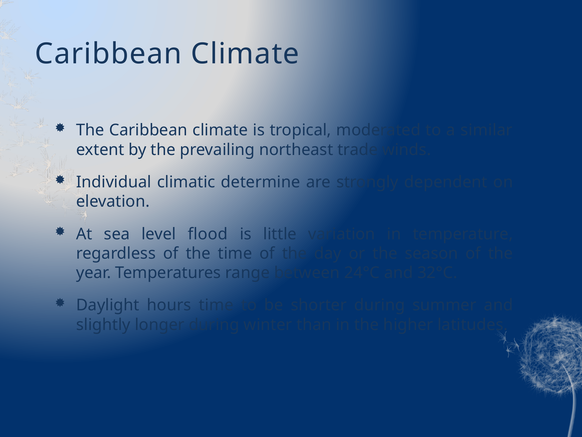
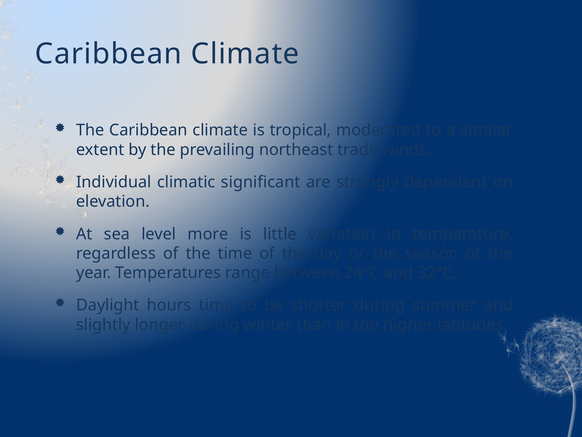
determine: determine -> significant (261, 182)
flood: flood -> more (208, 234)
